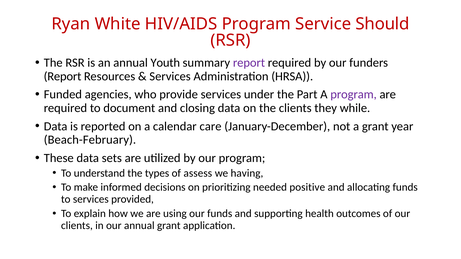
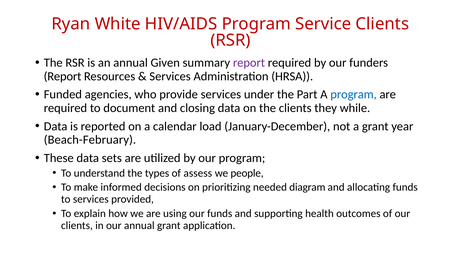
Service Should: Should -> Clients (382, 24)
Youth: Youth -> Given (165, 63)
program colour: purple -> blue (354, 95)
care: care -> load (211, 126)
having: having -> people (247, 173)
positive: positive -> diagram (307, 188)
